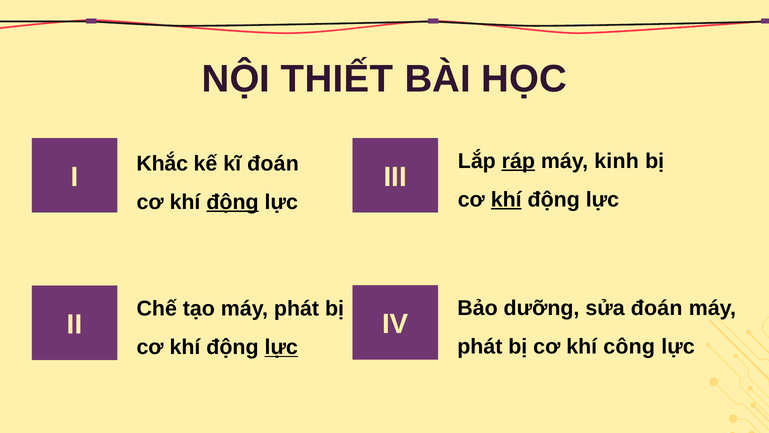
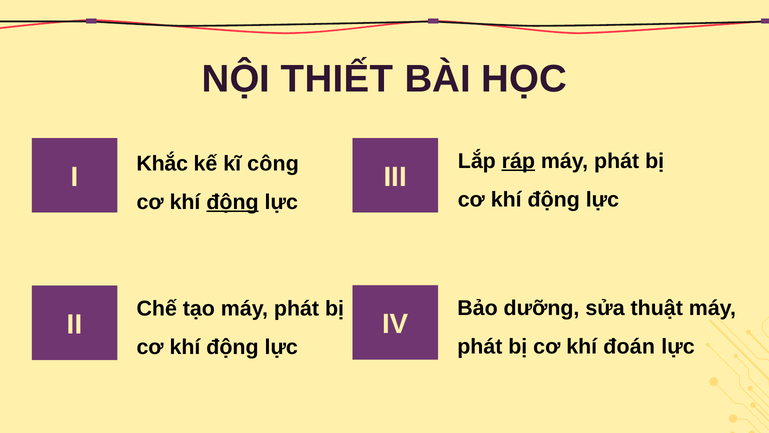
kinh: kinh -> phát (617, 161)
kĩ đoán: đoán -> công (273, 163)
khí underline: present -> none (506, 199)
sửa đoán: đoán -> thuật (657, 308)
công: công -> đoán (629, 347)
lực underline: present -> none (281, 347)
